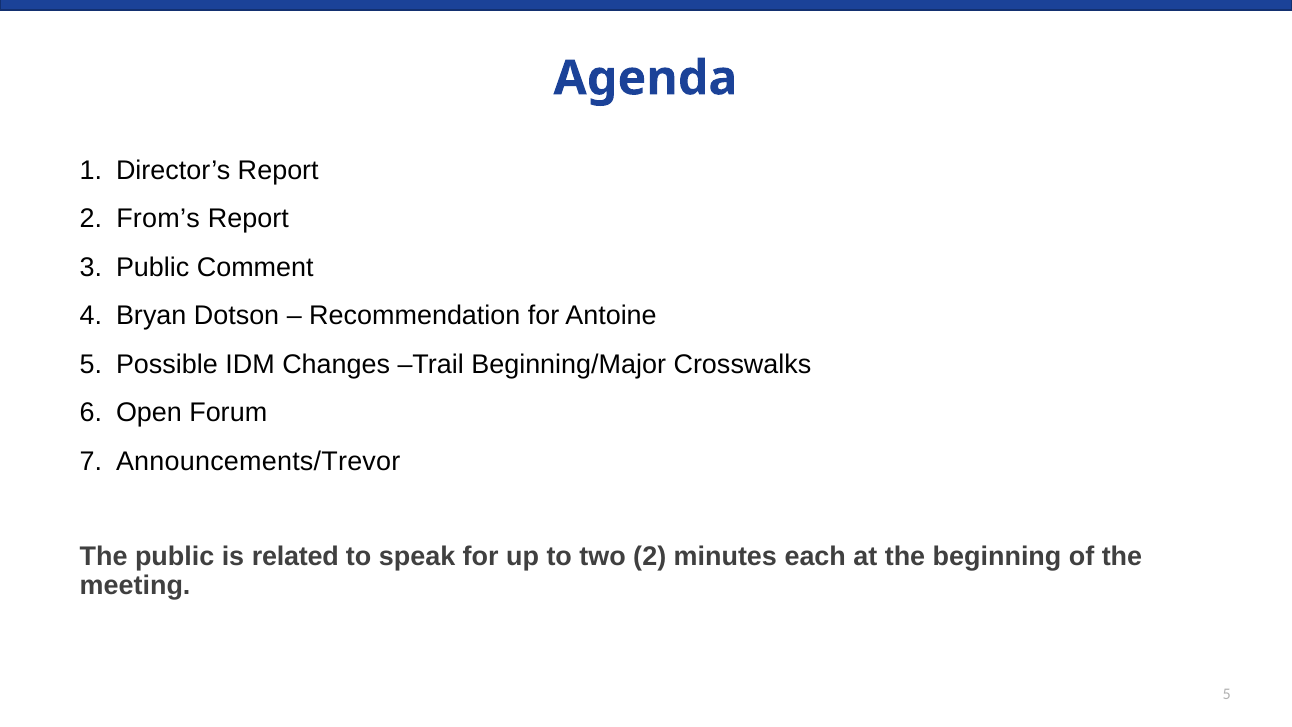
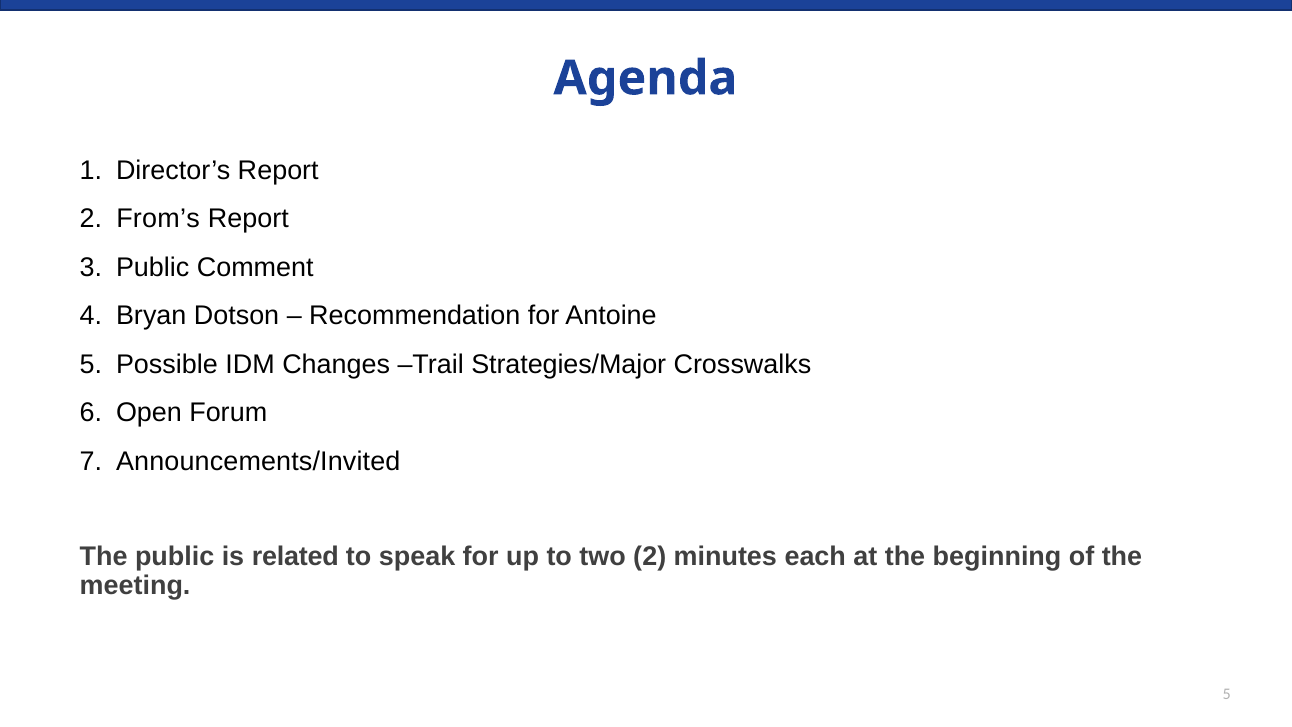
Beginning/Major: Beginning/Major -> Strategies/Major (569, 364)
Announcements/Trevor: Announcements/Trevor -> Announcements/Invited (258, 461)
